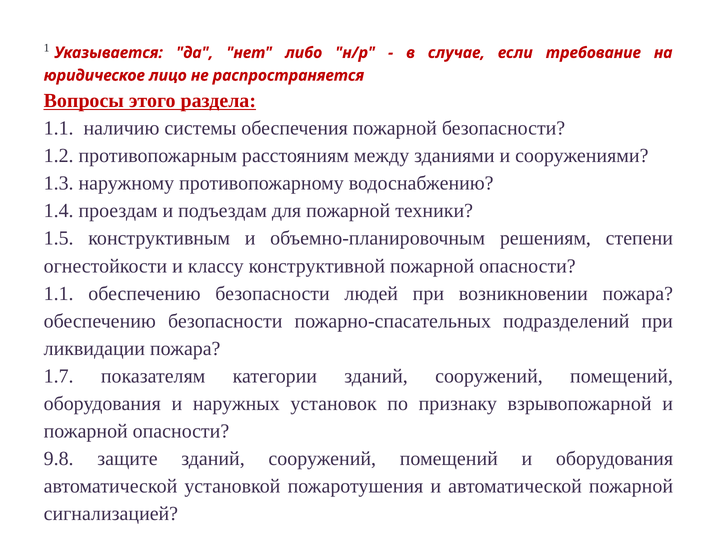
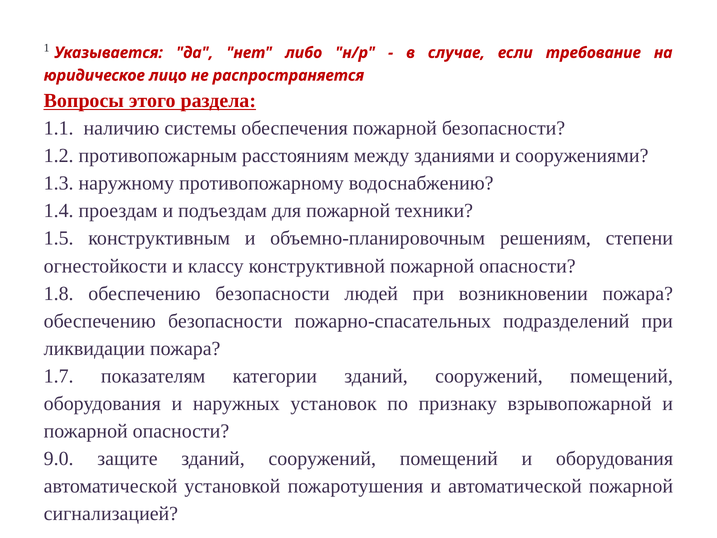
1.1: 1.1 -> 1.8 (59, 293)
9.8: 9.8 -> 9.0 (59, 458)
